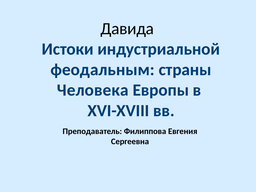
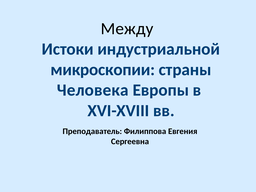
Давида: Давида -> Между (127, 29)
феодальным: феодальным -> микроскопии (103, 70)
